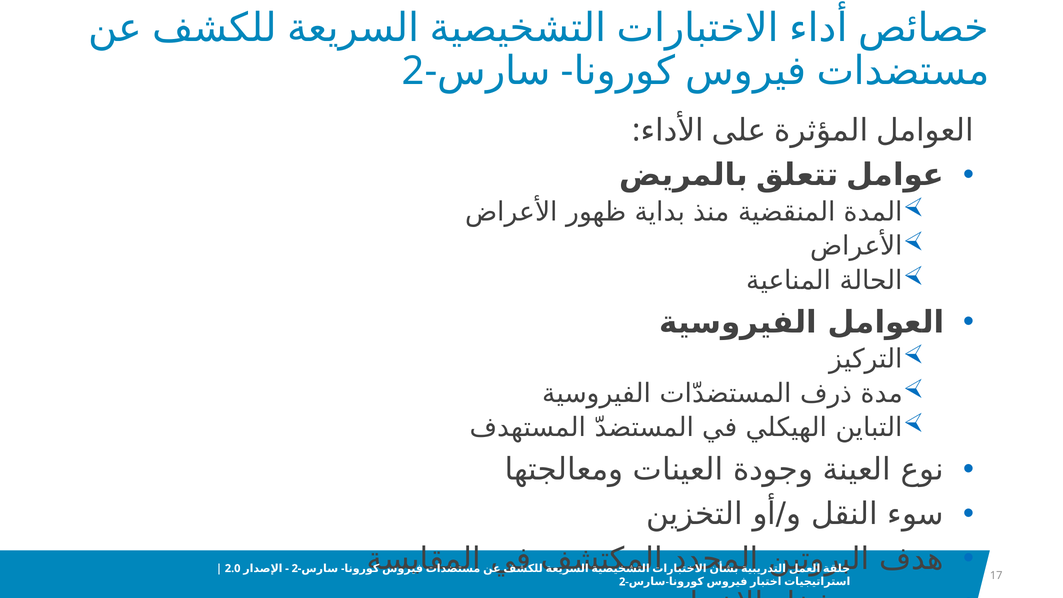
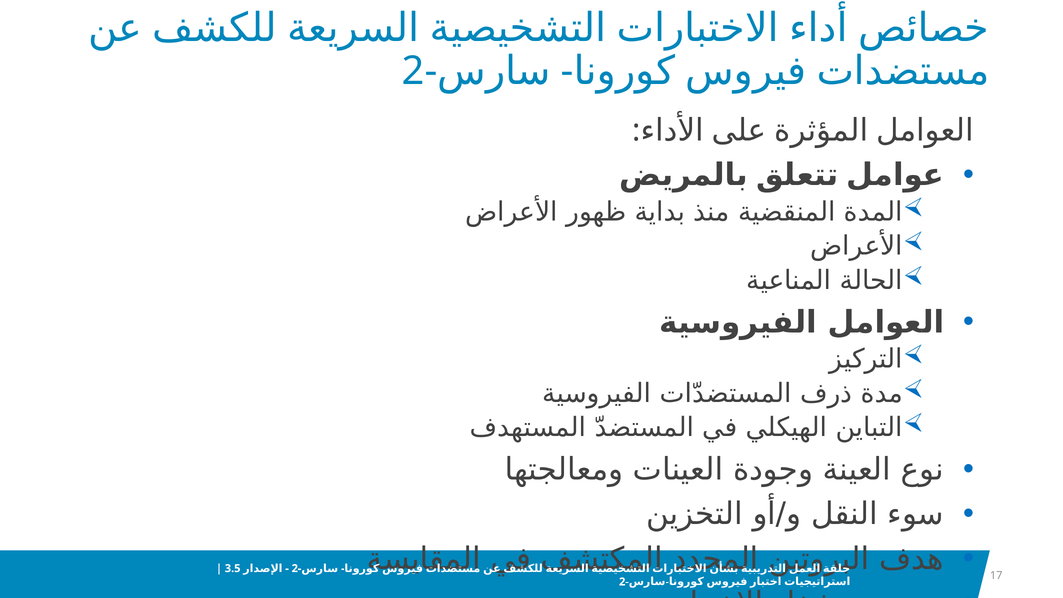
2.0: 2.0 -> 3.5 (233, 568)
